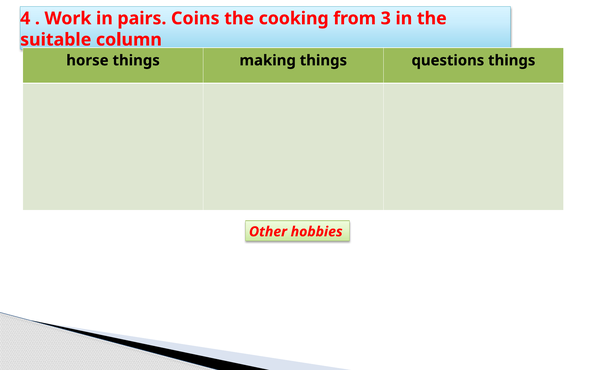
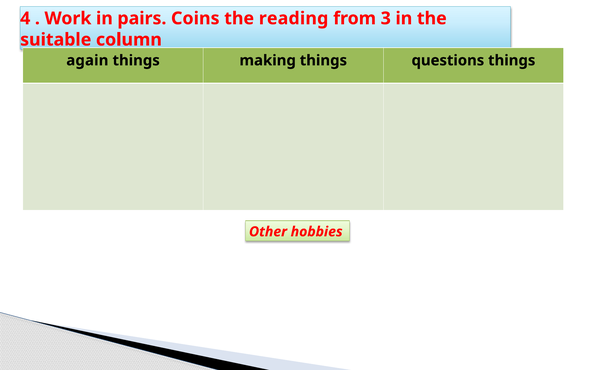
cooking: cooking -> reading (294, 18)
horse: horse -> again (87, 60)
